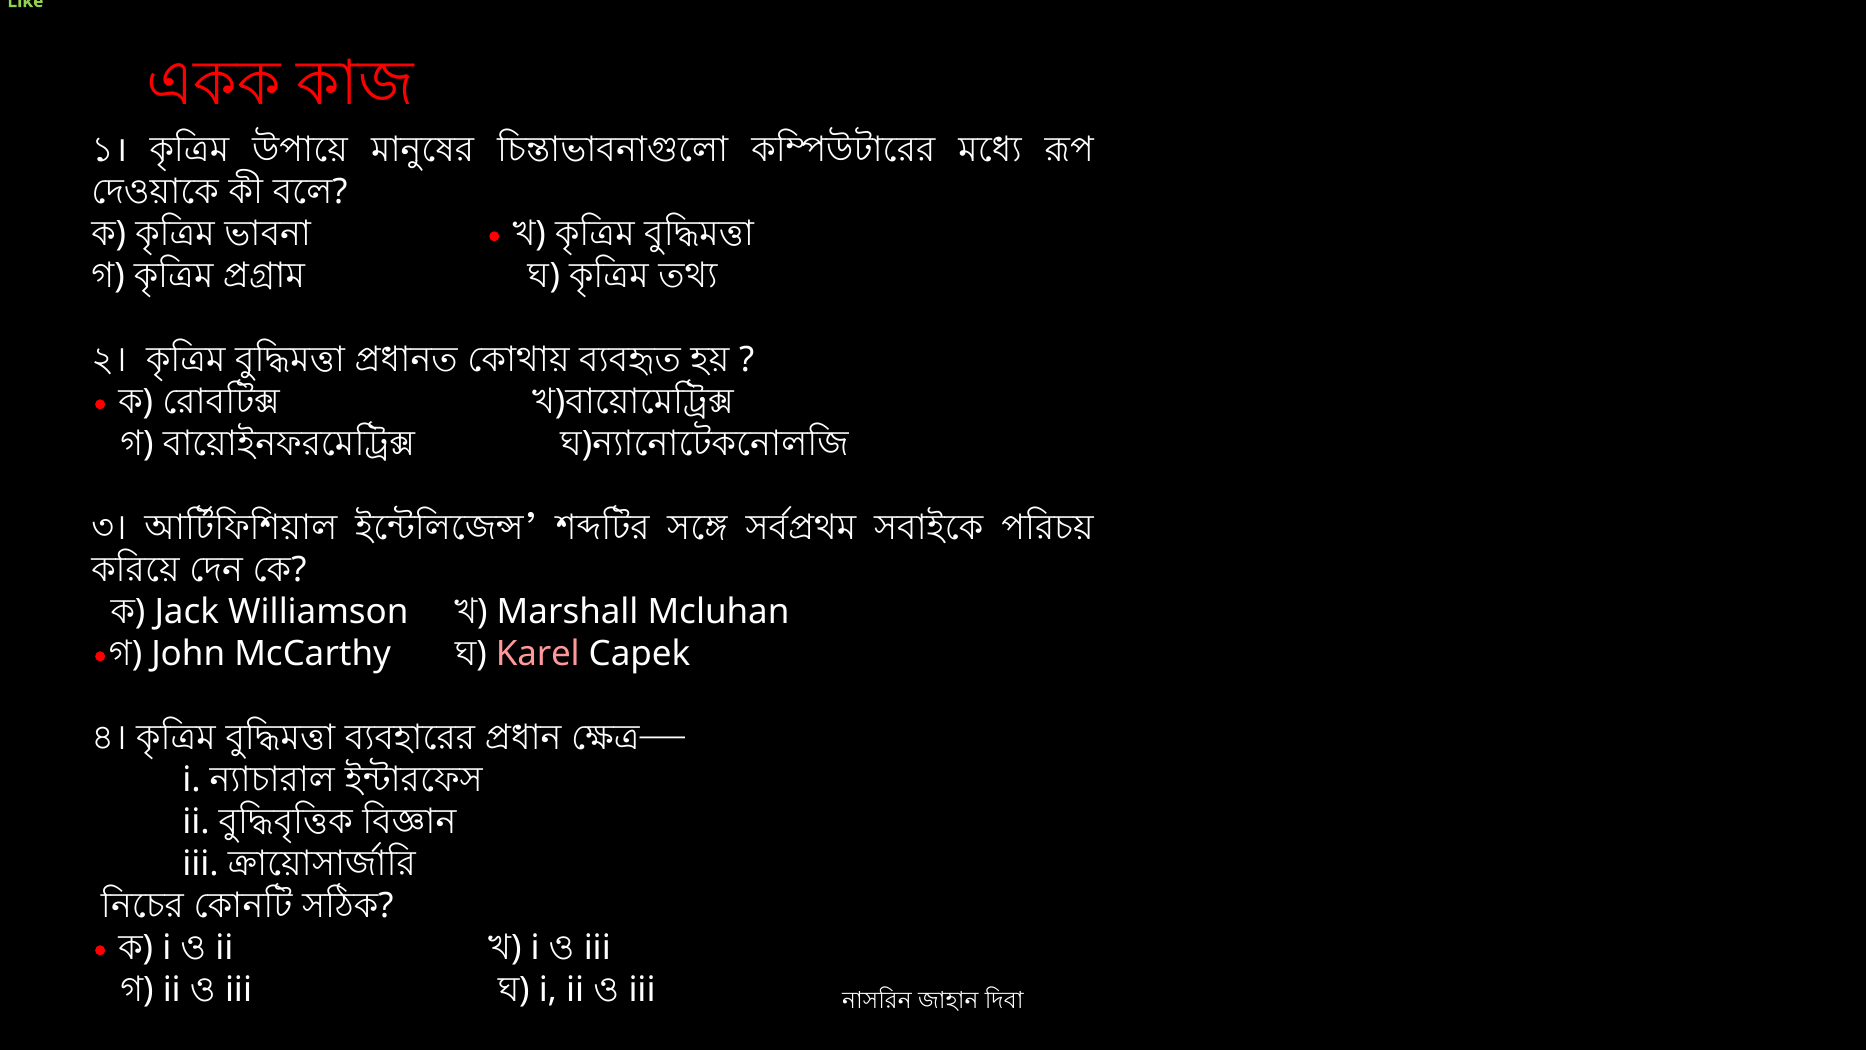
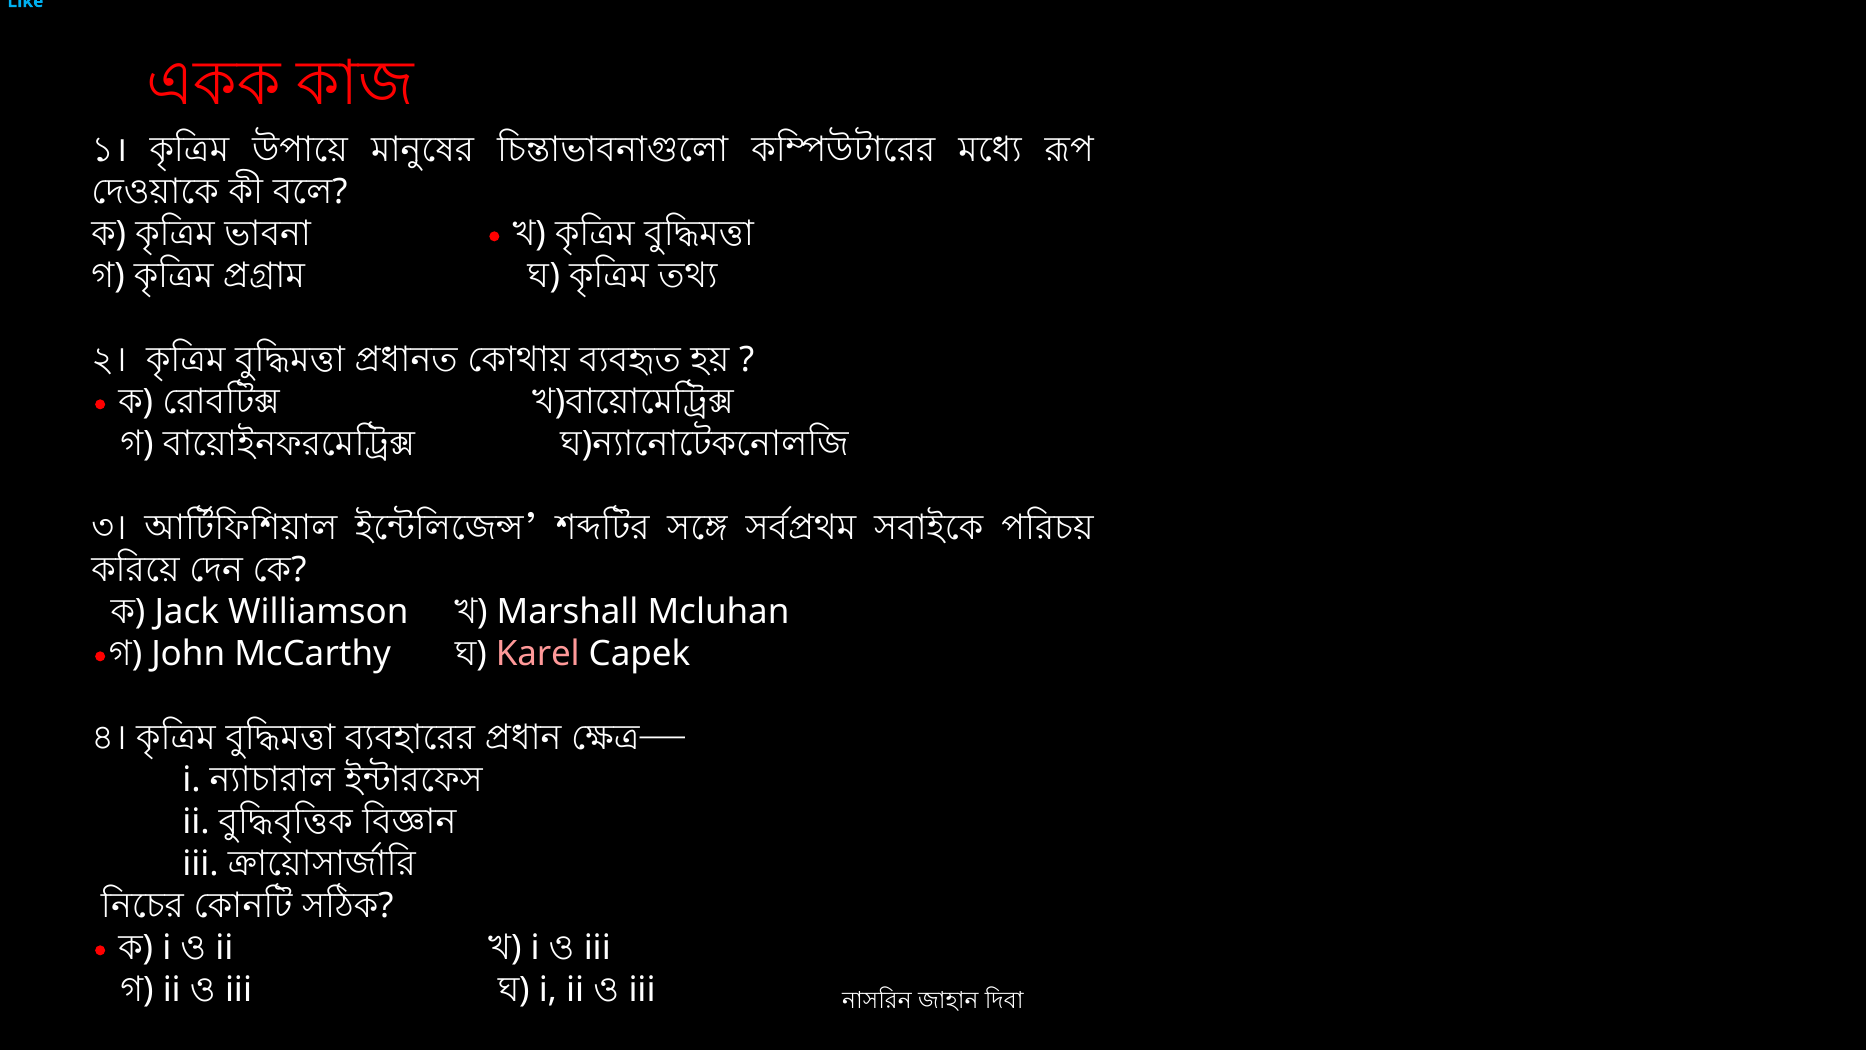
Like colour: light green -> light blue (25, 1)
